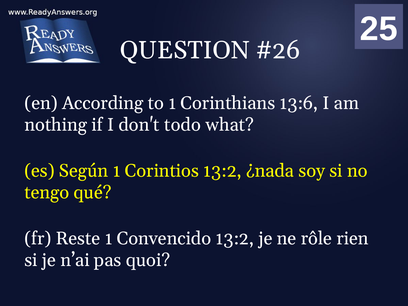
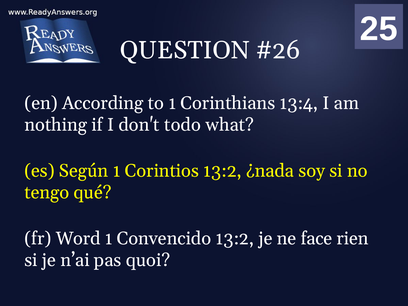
13:6: 13:6 -> 13:4 (299, 103)
Reste: Reste -> Word (78, 239)
rôle: rôle -> face (316, 239)
